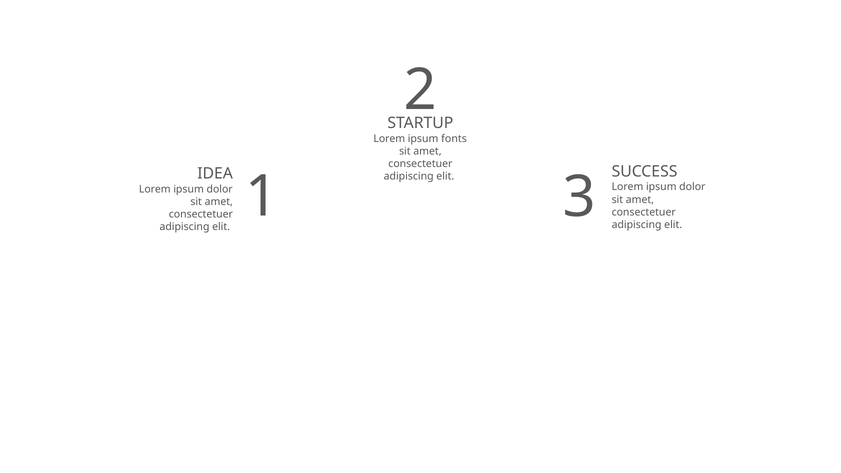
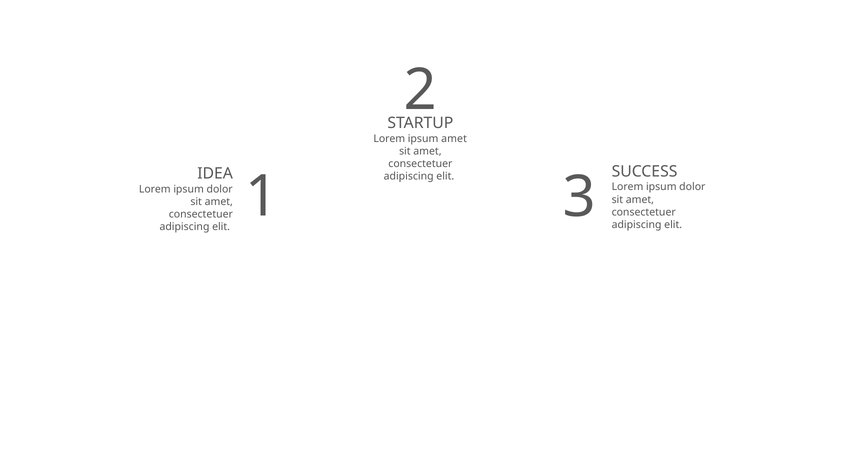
ipsum fonts: fonts -> amet (454, 139)
